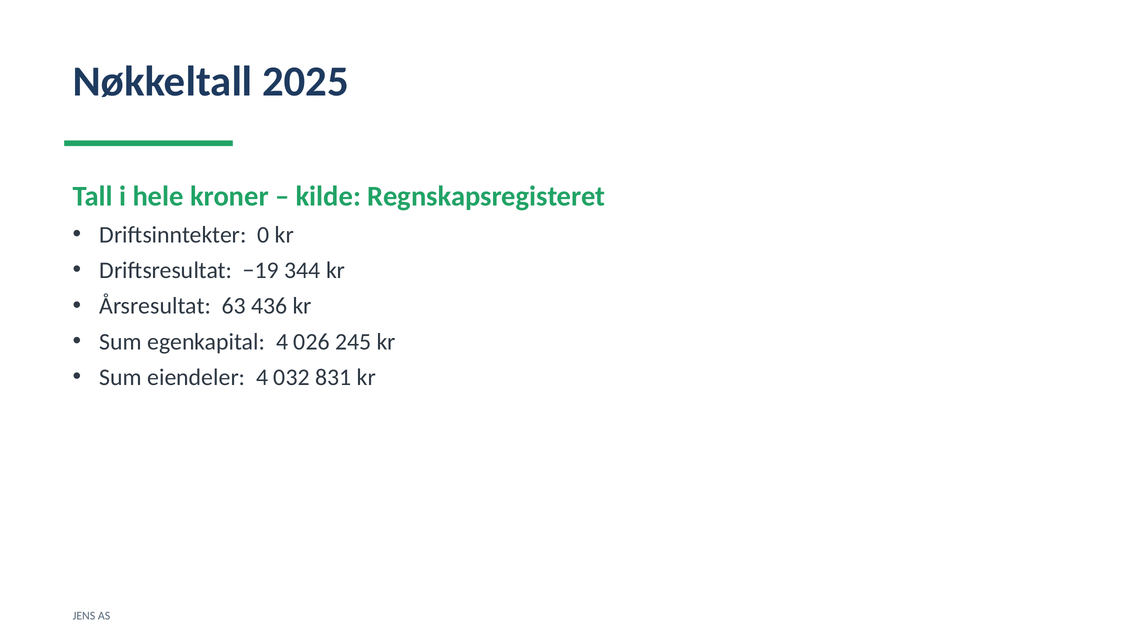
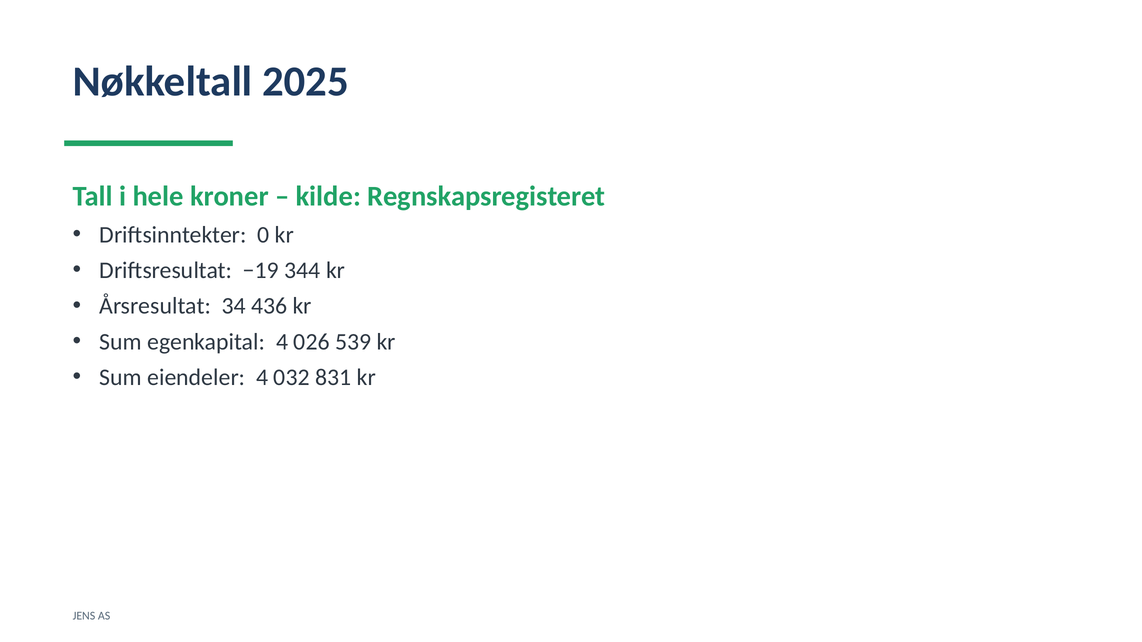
63: 63 -> 34 (234, 306)
245: 245 -> 539 (353, 342)
